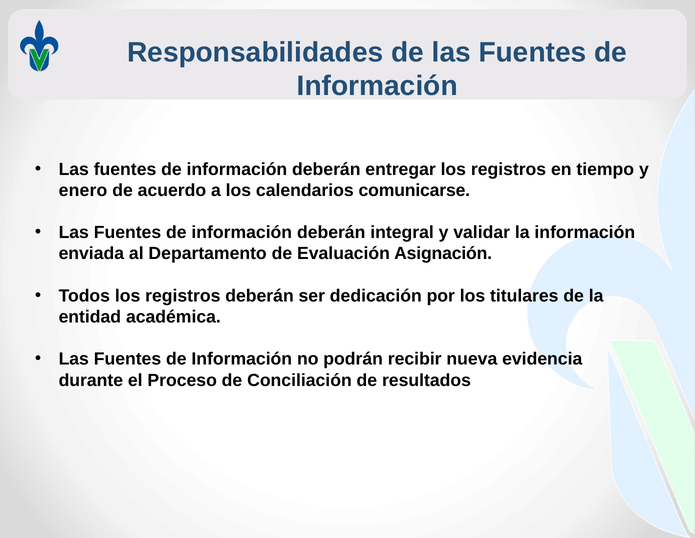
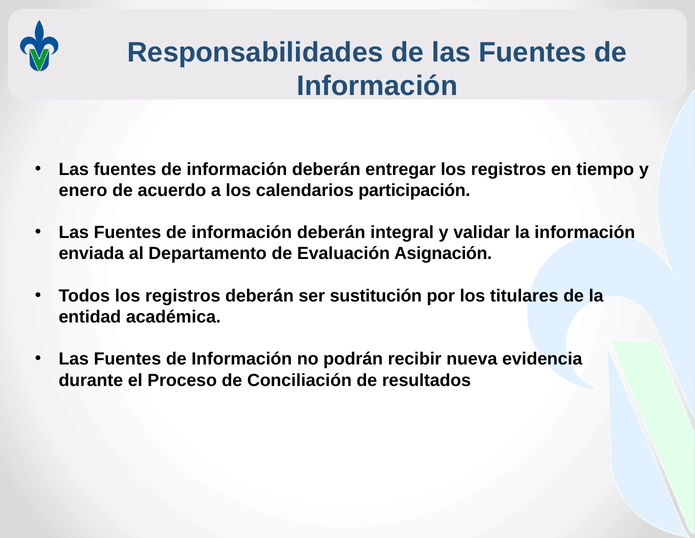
comunicarse: comunicarse -> participación (414, 190)
dedicación: dedicación -> sustitución (376, 296)
